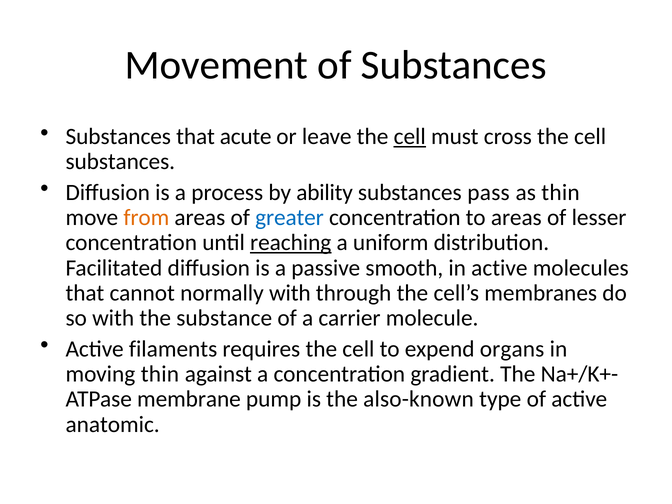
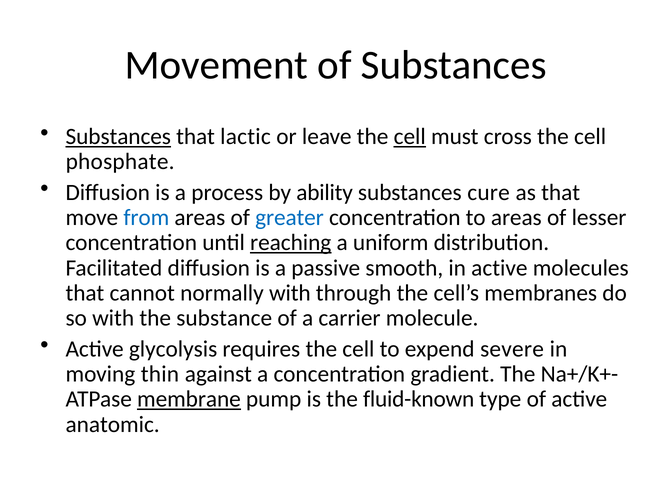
Substances underline: none -> present (118, 137)
acute: acute -> lactic (245, 137)
substances: substances -> phosphate (120, 162)
pass: pass -> cure (489, 192)
as thin: thin -> that (561, 192)
from colour: orange -> blue (146, 218)
filaments: filaments -> glycolysis (173, 349)
organs: organs -> severe (512, 349)
membrane underline: none -> present (189, 399)
also-known: also-known -> fluid-known (419, 399)
